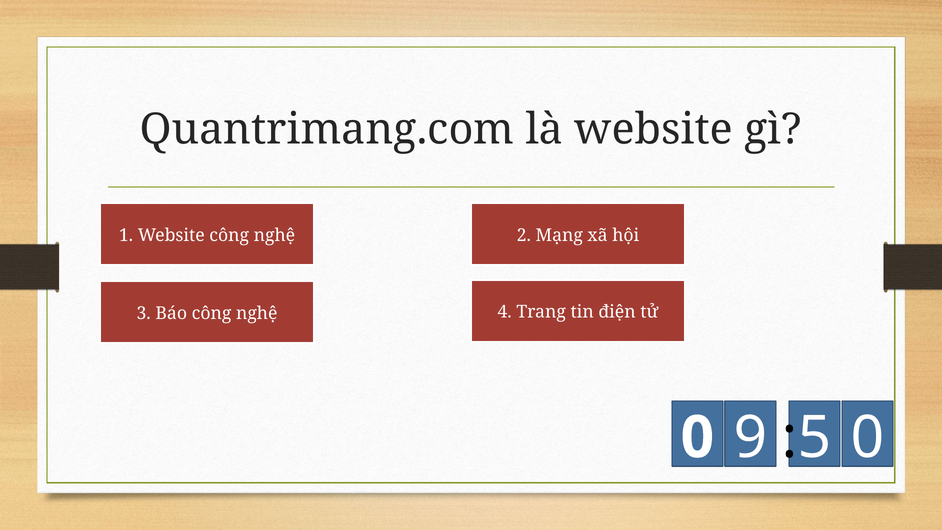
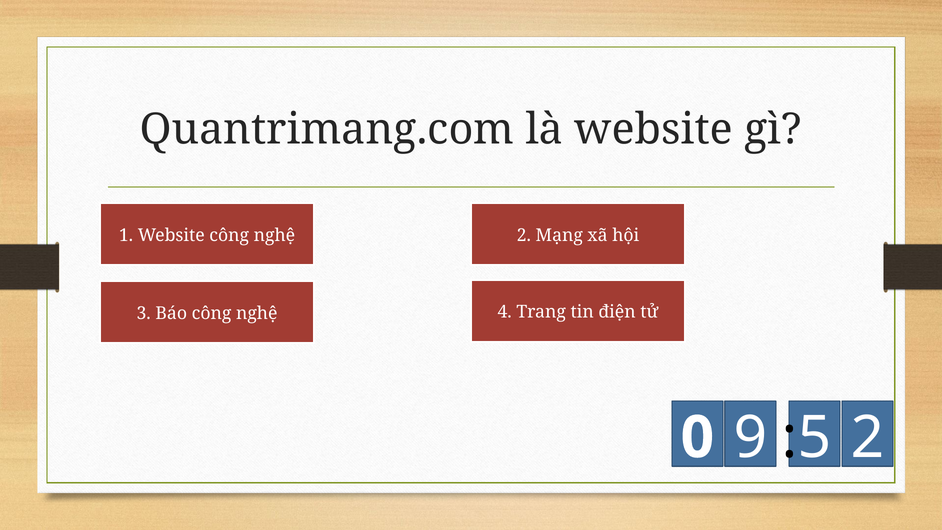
9 0: 0 -> 2 (868, 438)
